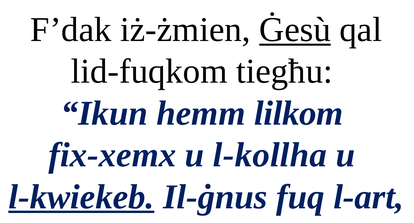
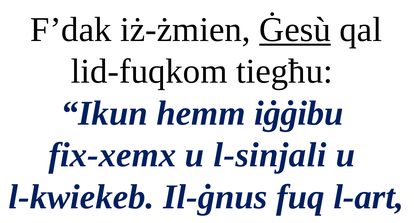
lilkom: lilkom -> iġġibu (299, 113)
l-kollha: l-kollha -> l-sinjali (270, 155)
l-kwiekeb underline: present -> none (81, 197)
